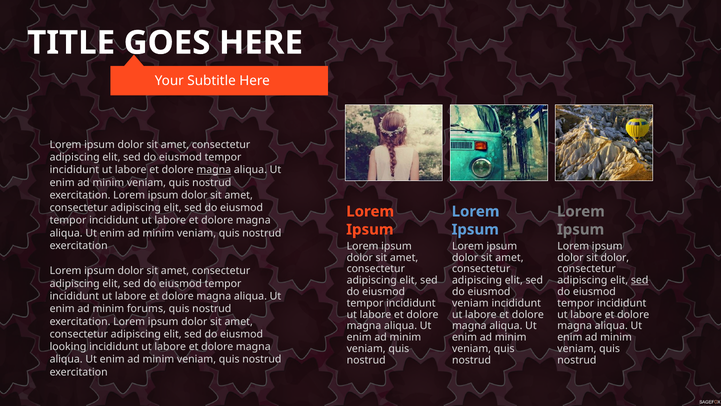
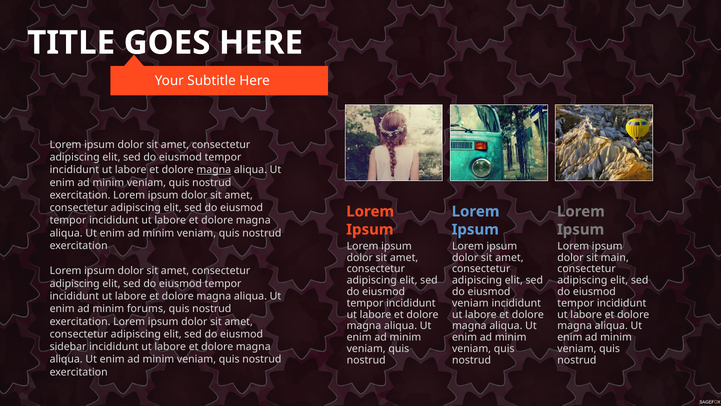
sit dolor: dolor -> main (615, 257)
sed underline: present -> none (640, 280)
looking: looking -> sidebar (68, 346)
